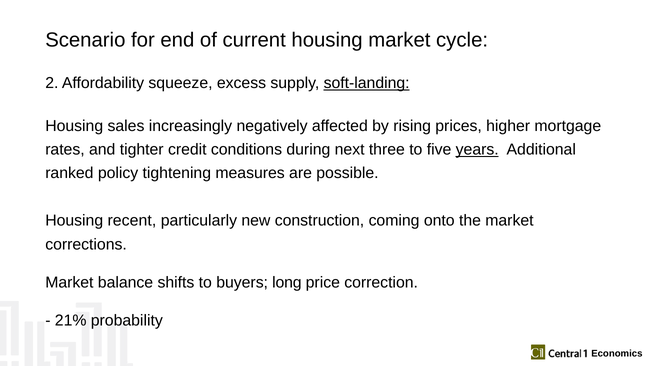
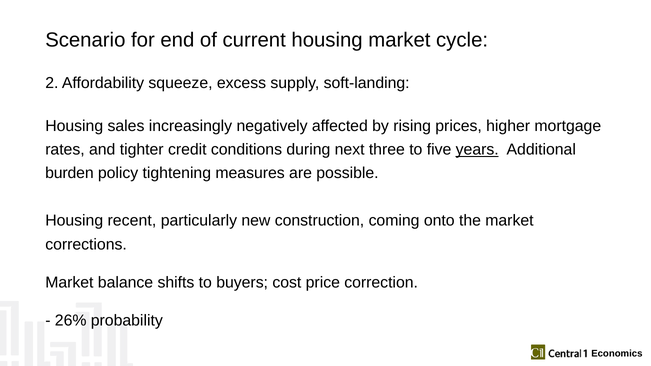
soft-landing underline: present -> none (367, 83)
ranked: ranked -> burden (69, 173)
long: long -> cost (287, 283)
21%: 21% -> 26% (71, 321)
